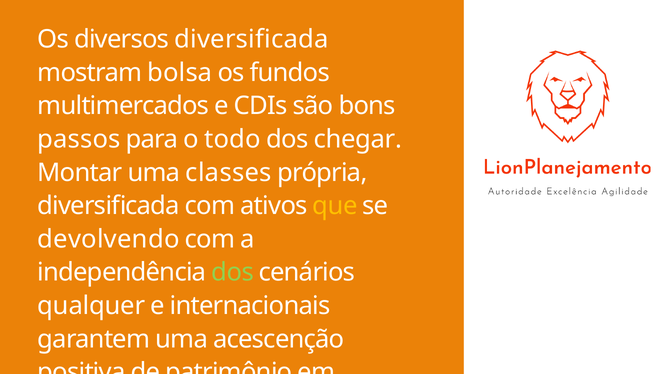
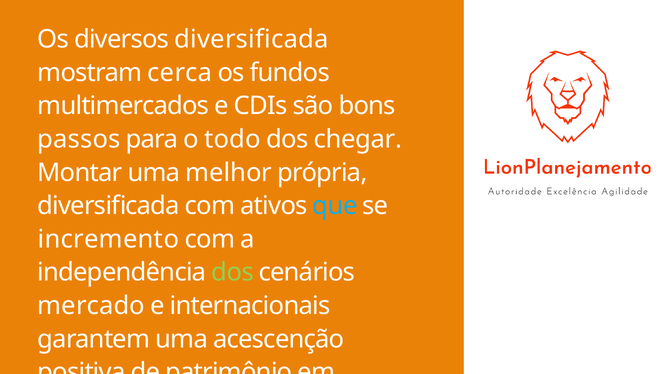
bolsa: bolsa -> cerca (180, 73)
classes: classes -> melhor (229, 173)
que colour: yellow -> light blue (335, 206)
devolvendo: devolvendo -> incremento (108, 239)
qualquer: qualquer -> mercado (91, 306)
